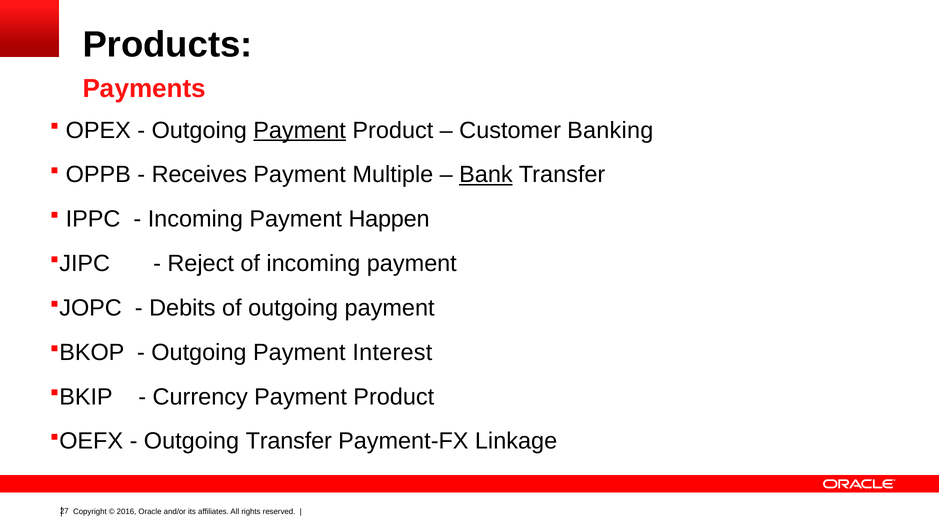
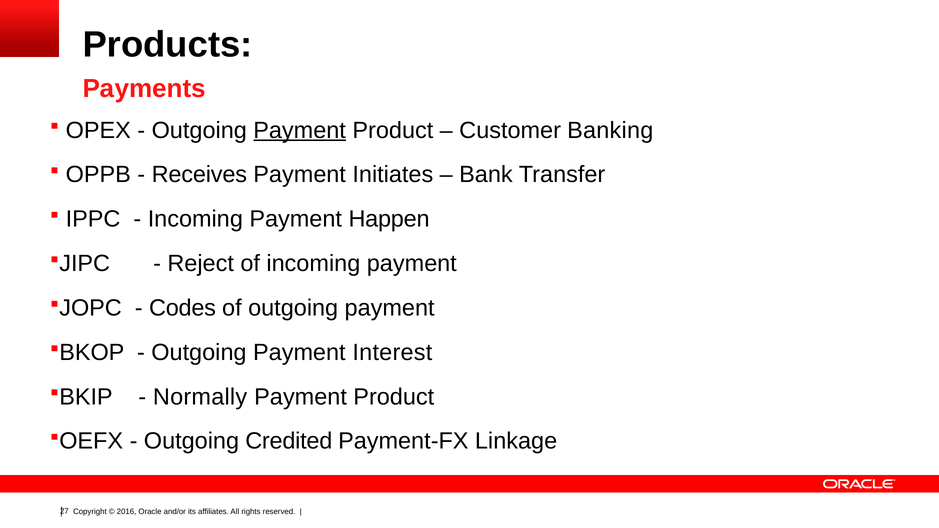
Multiple: Multiple -> Initiates (393, 175)
Bank underline: present -> none (486, 175)
Debits: Debits -> Codes (182, 308)
Currency: Currency -> Normally (200, 397)
Outgoing Transfer: Transfer -> Credited (289, 441)
